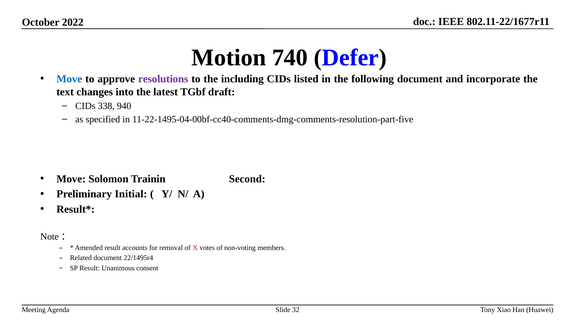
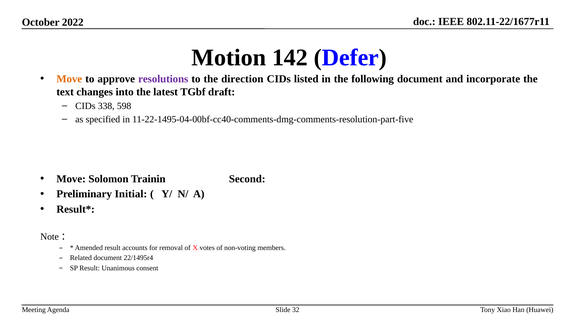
740: 740 -> 142 (290, 58)
Move colour: blue -> orange (69, 79)
including: including -> direction (242, 79)
940: 940 -> 598 (124, 106)
